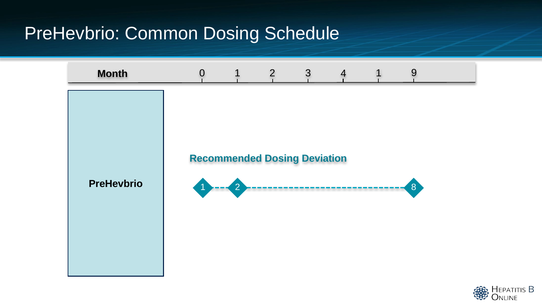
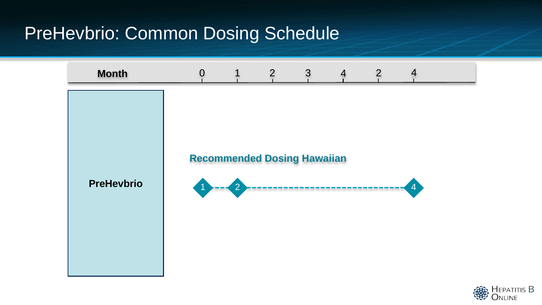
3 1: 1 -> 2 (379, 73)
0 9: 9 -> 4 (414, 73)
Deviation: Deviation -> Hawaiian (324, 158)
1 8: 8 -> 4 (414, 187)
